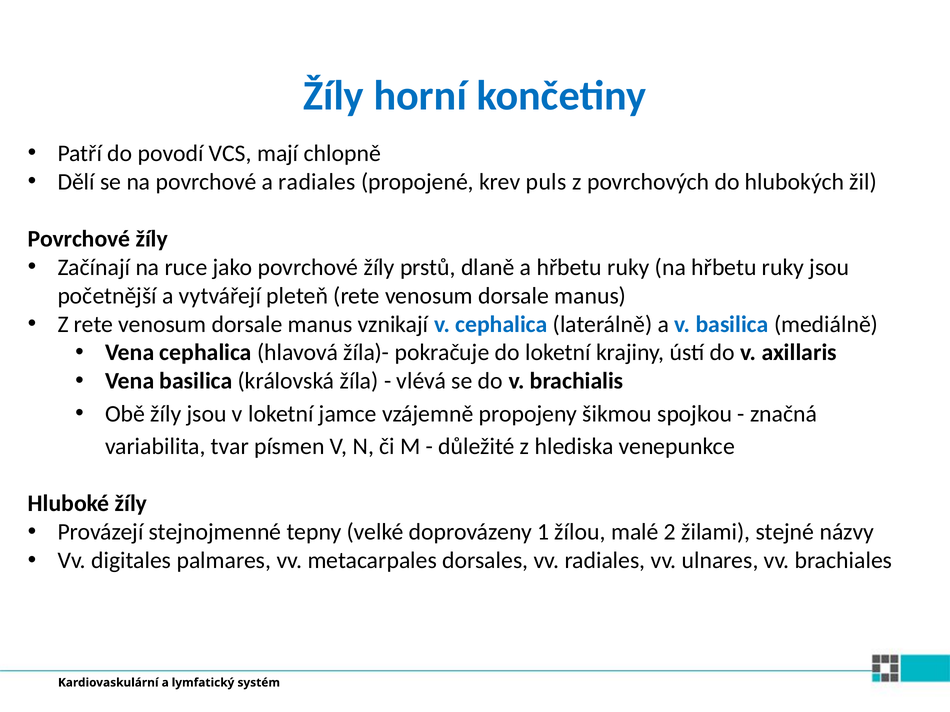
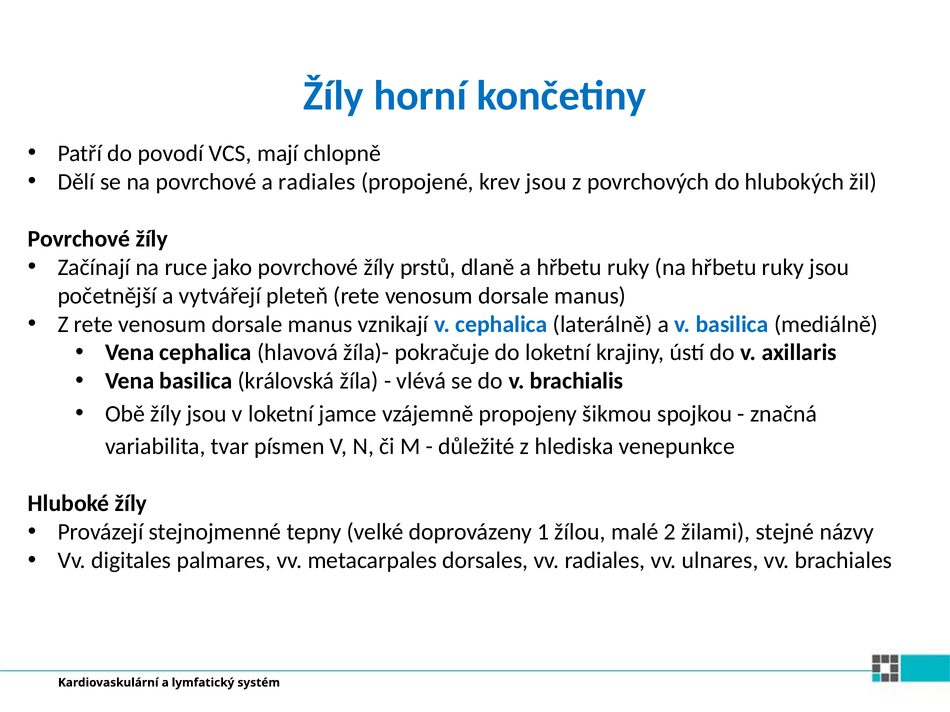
krev puls: puls -> jsou (546, 182)
